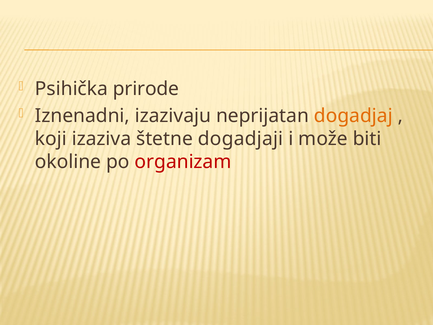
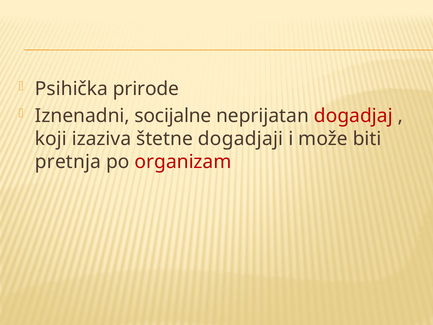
izazivaju: izazivaju -> socijalne (173, 116)
dogadjaj colour: orange -> red (353, 116)
okoline: okoline -> pretnja (68, 162)
